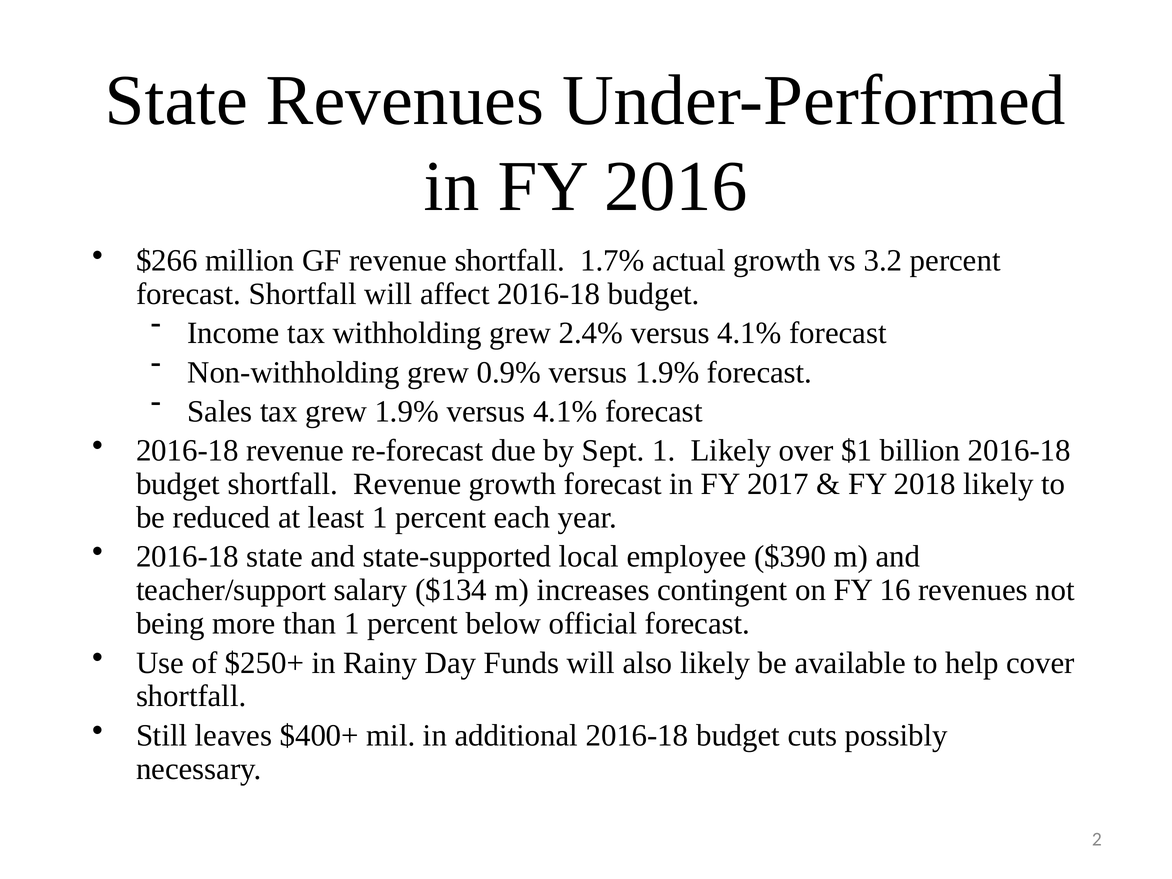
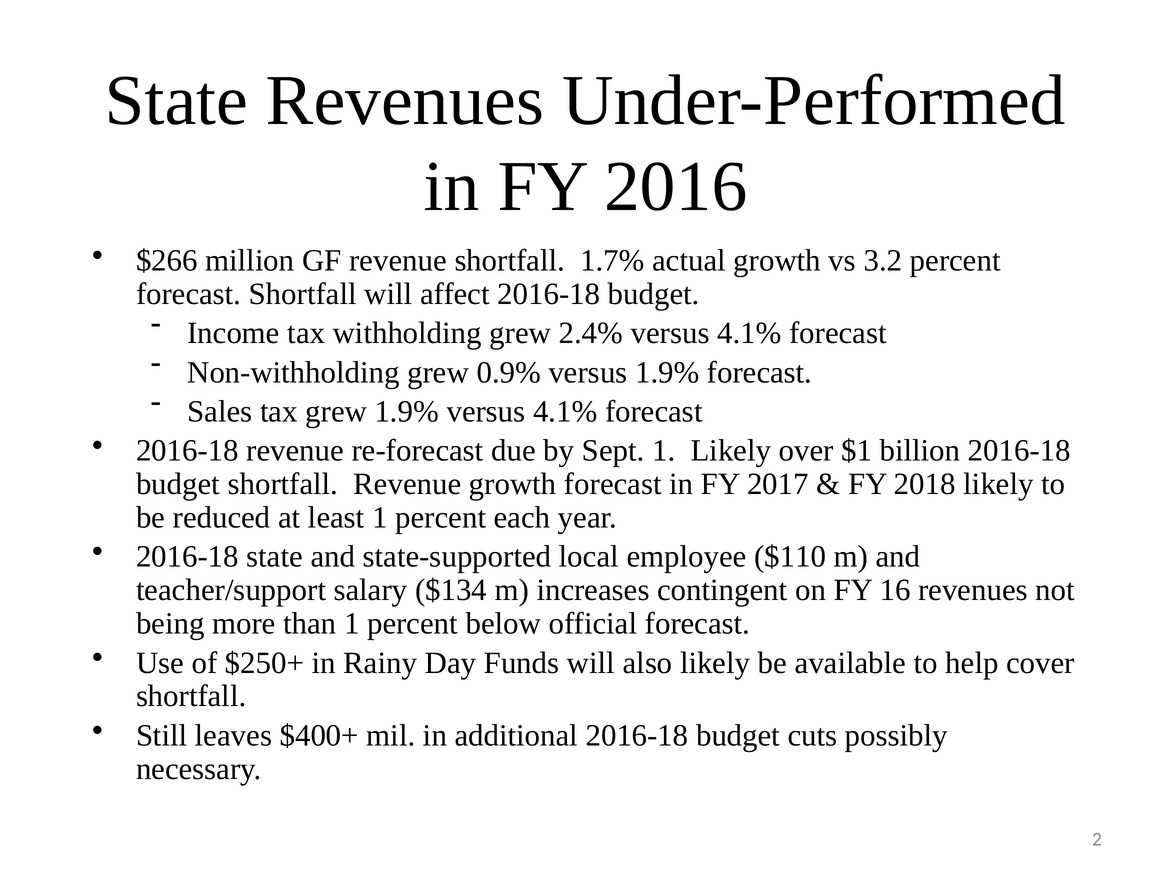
$390: $390 -> $110 (790, 557)
